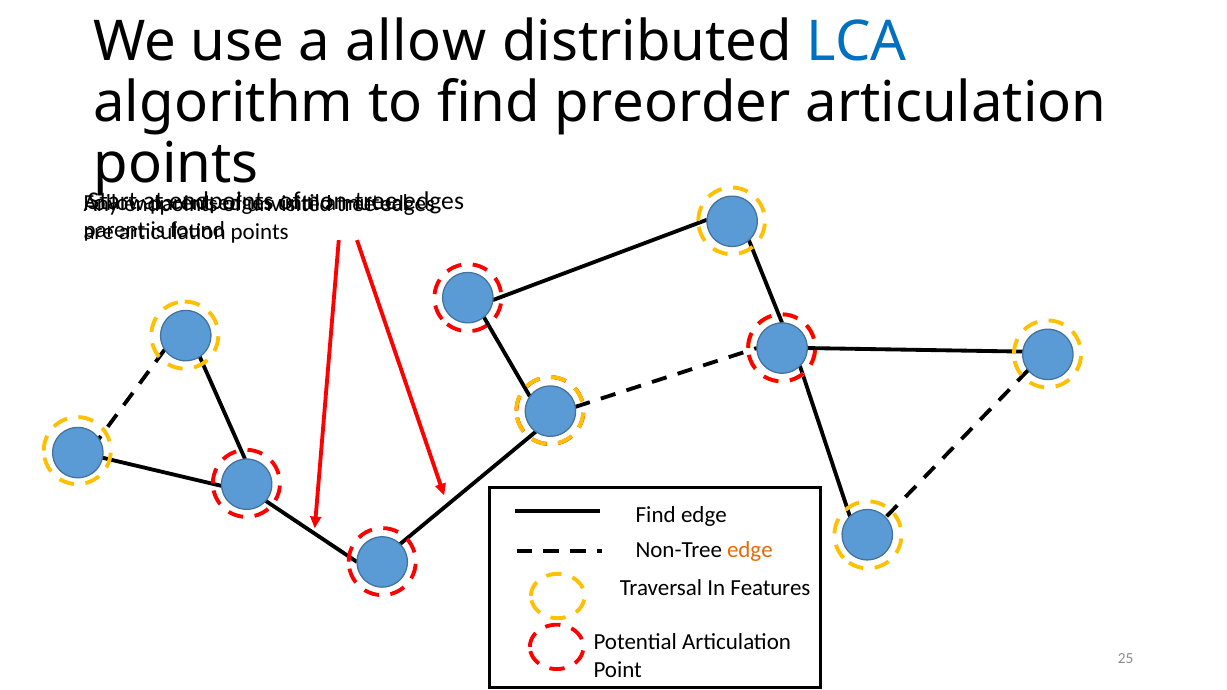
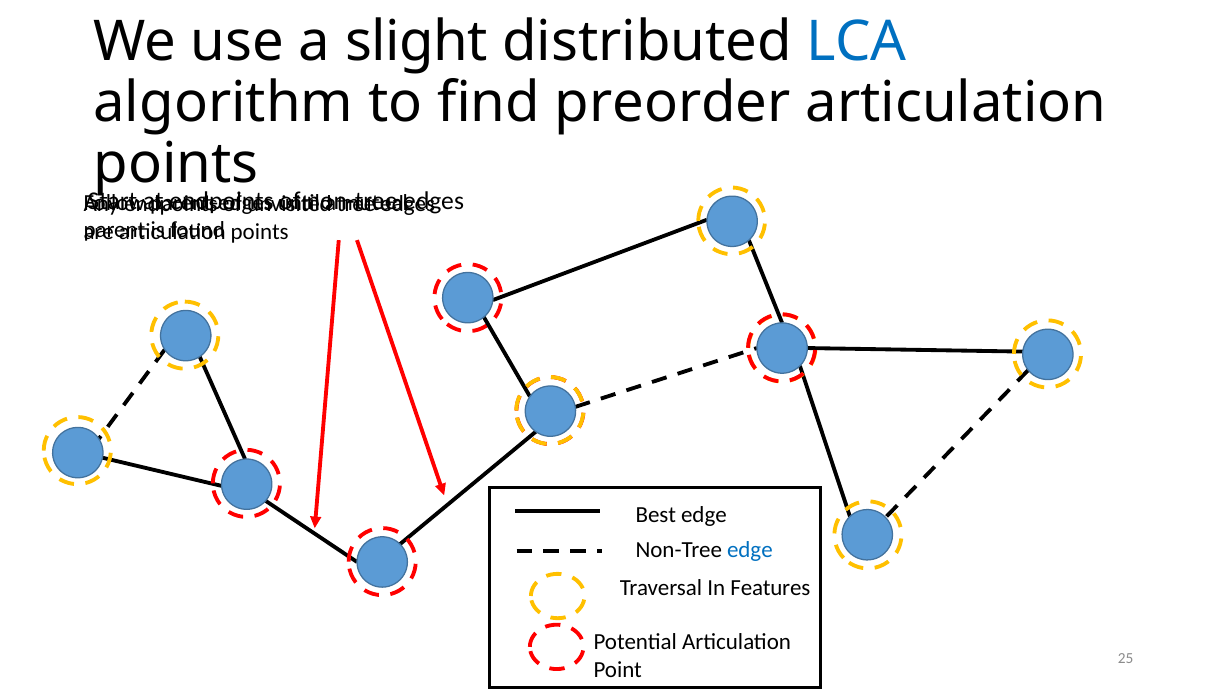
allow: allow -> slight (417, 42)
Find: Find -> Best (656, 515)
edge colour: orange -> blue (750, 550)
